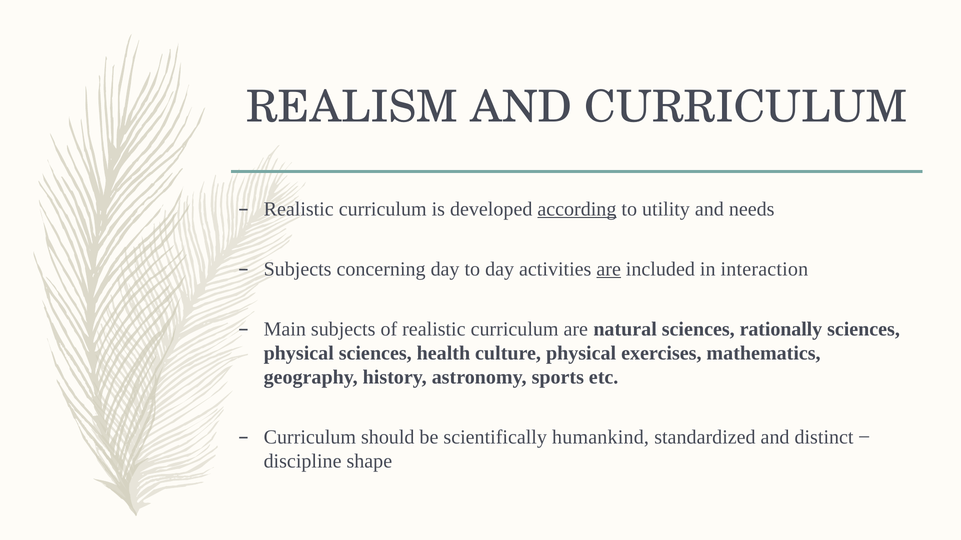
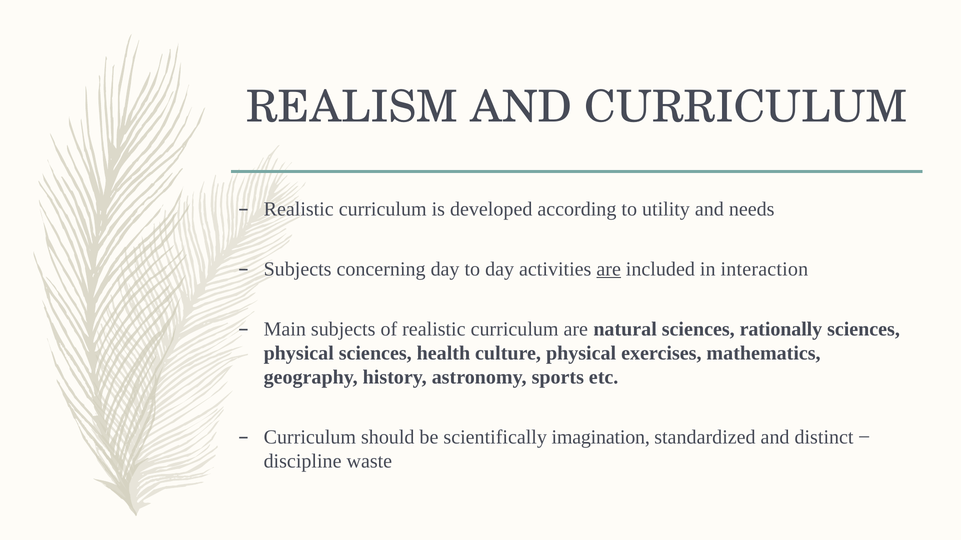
according underline: present -> none (577, 209)
humankind: humankind -> imagination (601, 437)
shape: shape -> waste (369, 462)
